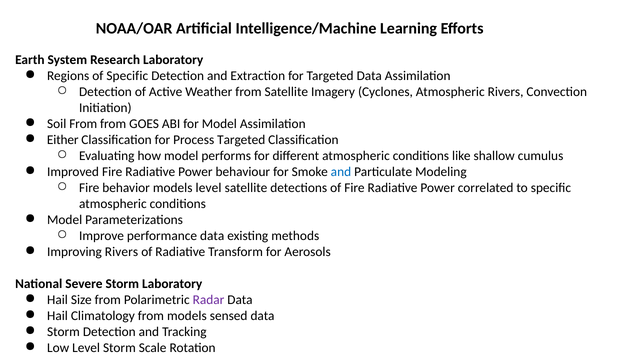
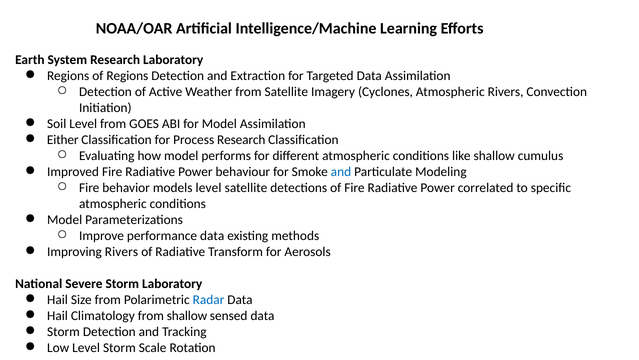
of Specific: Specific -> Regions (127, 76)
Soil From: From -> Level (83, 124)
Process Targeted: Targeted -> Research (241, 140)
Radar colour: purple -> blue (209, 300)
from models: models -> shallow (187, 316)
